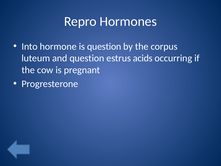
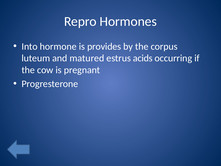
is question: question -> provides (104, 46)
and question: question -> matured (87, 58)
